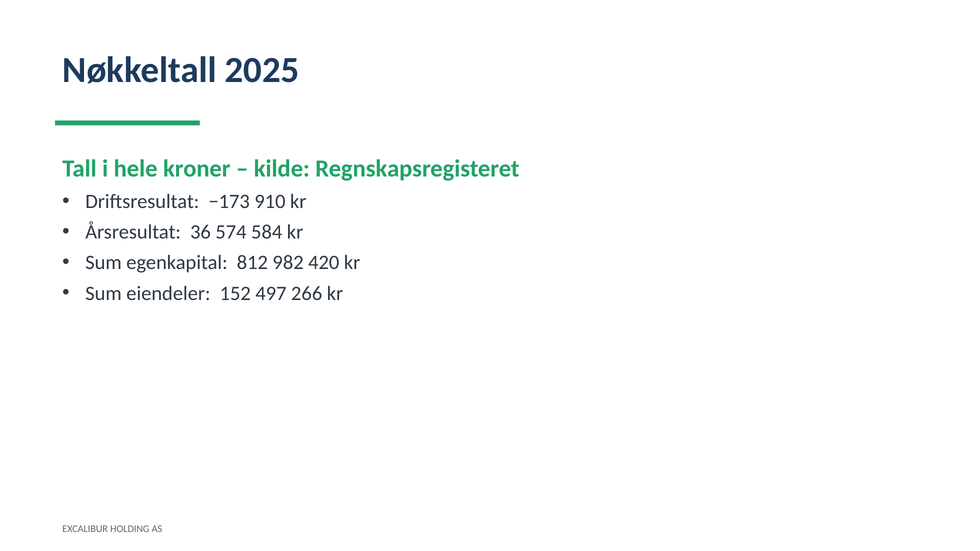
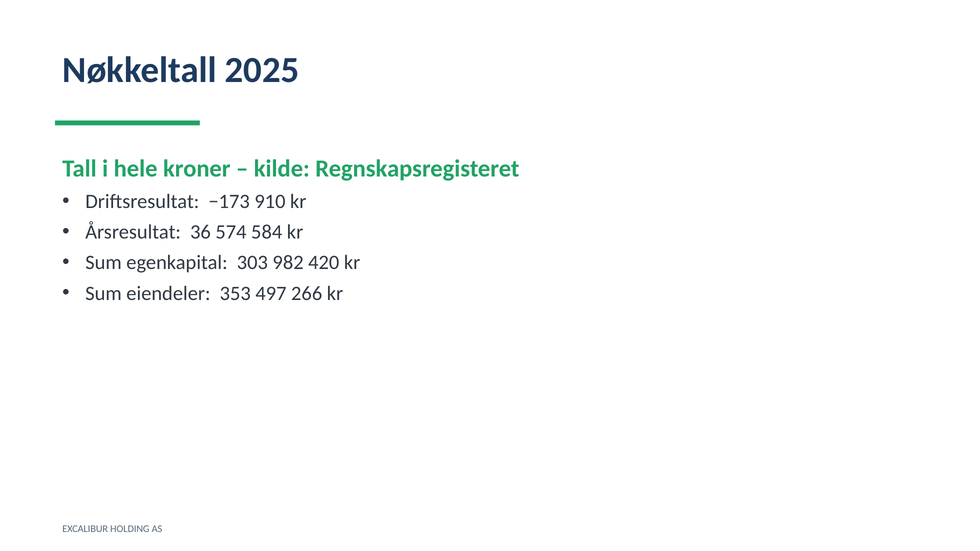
812: 812 -> 303 (252, 263)
152: 152 -> 353 (235, 293)
